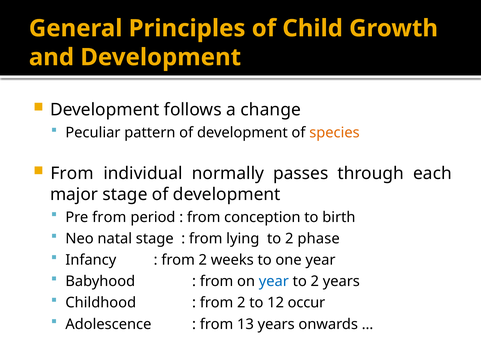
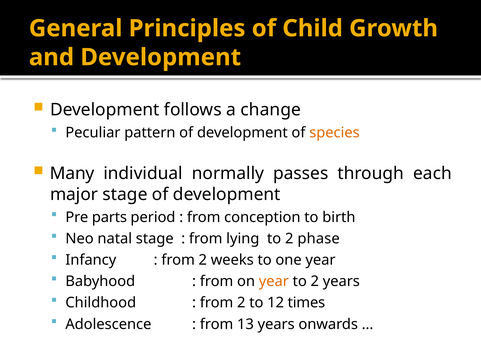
From: From -> Many (72, 173)
Pre from: from -> parts (109, 217)
year colour: blue -> orange (274, 281)
occur: occur -> times (306, 303)
